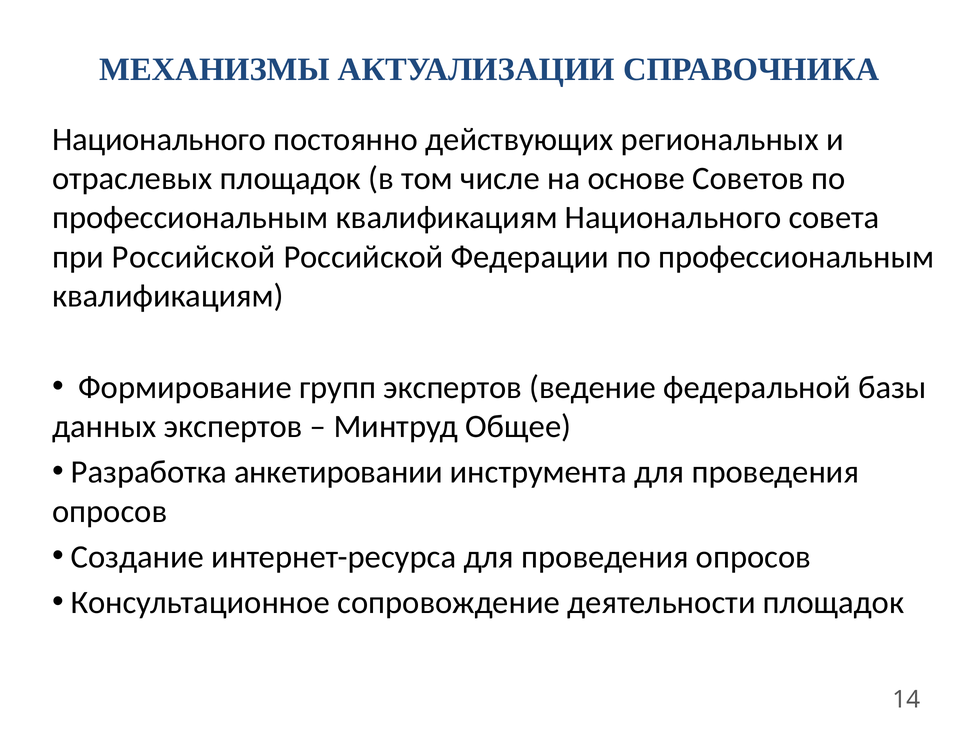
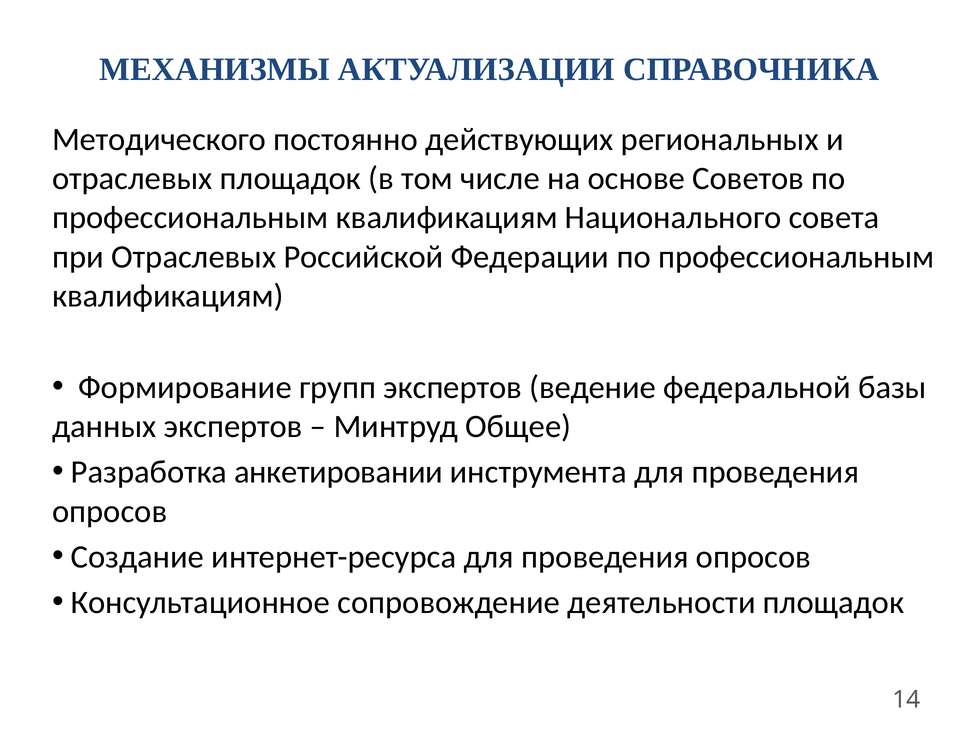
Национального: Национального -> Методического (159, 139)
при Российской: Российской -> Отраслевых (194, 257)
